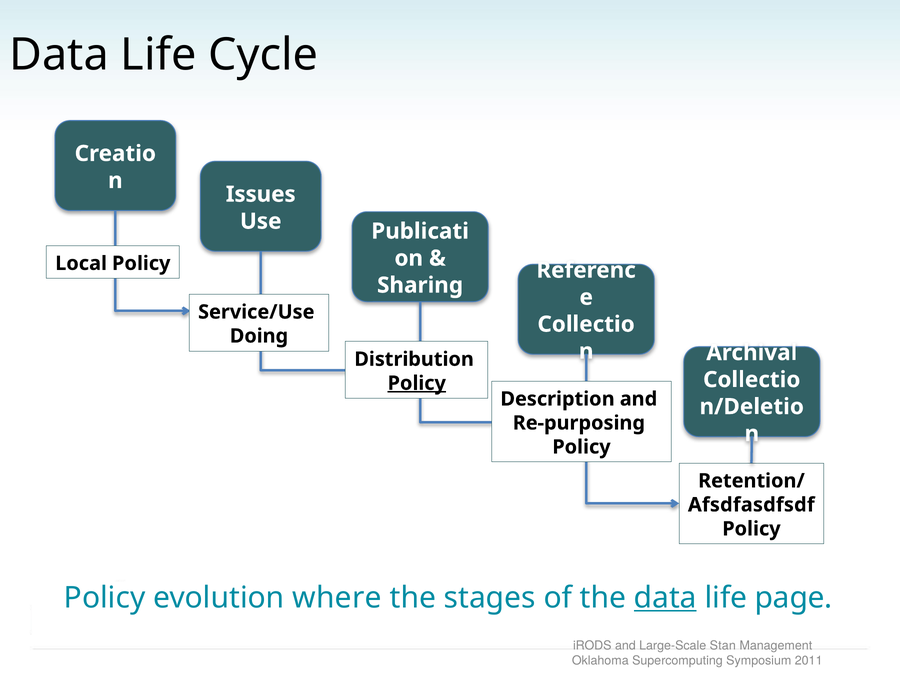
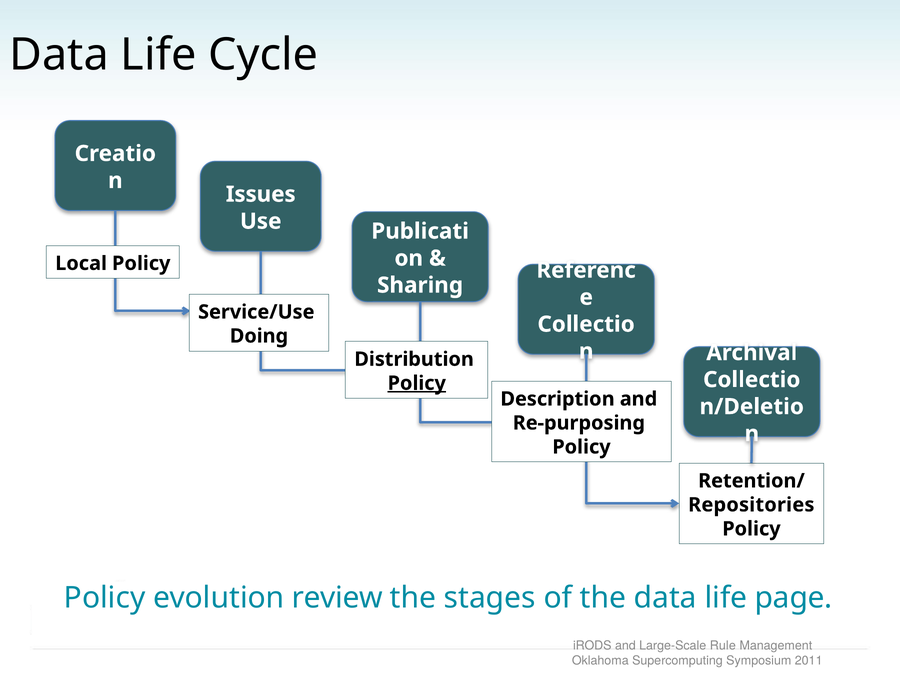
Afsdfasdfsdf: Afsdfasdfsdf -> Repositories (751, 505)
where: where -> review (337, 598)
data underline: present -> none (665, 598)
Stan: Stan -> Rule (723, 646)
